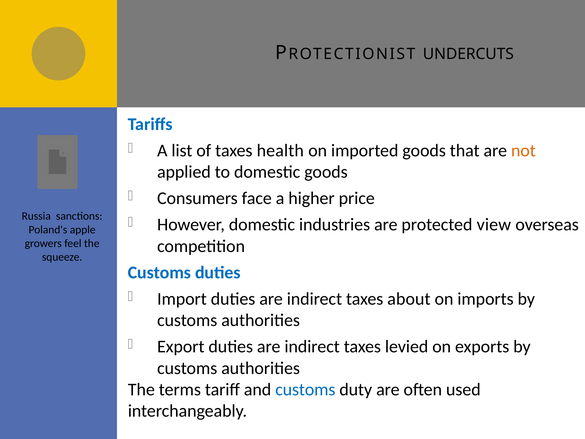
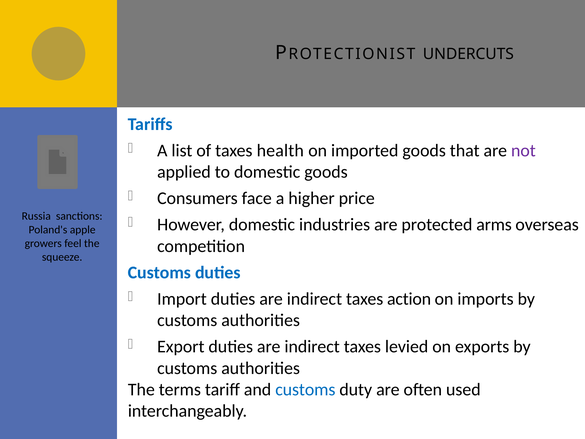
not colour: orange -> purple (523, 151)
view: view -> arms (494, 225)
about: about -> action (409, 299)
